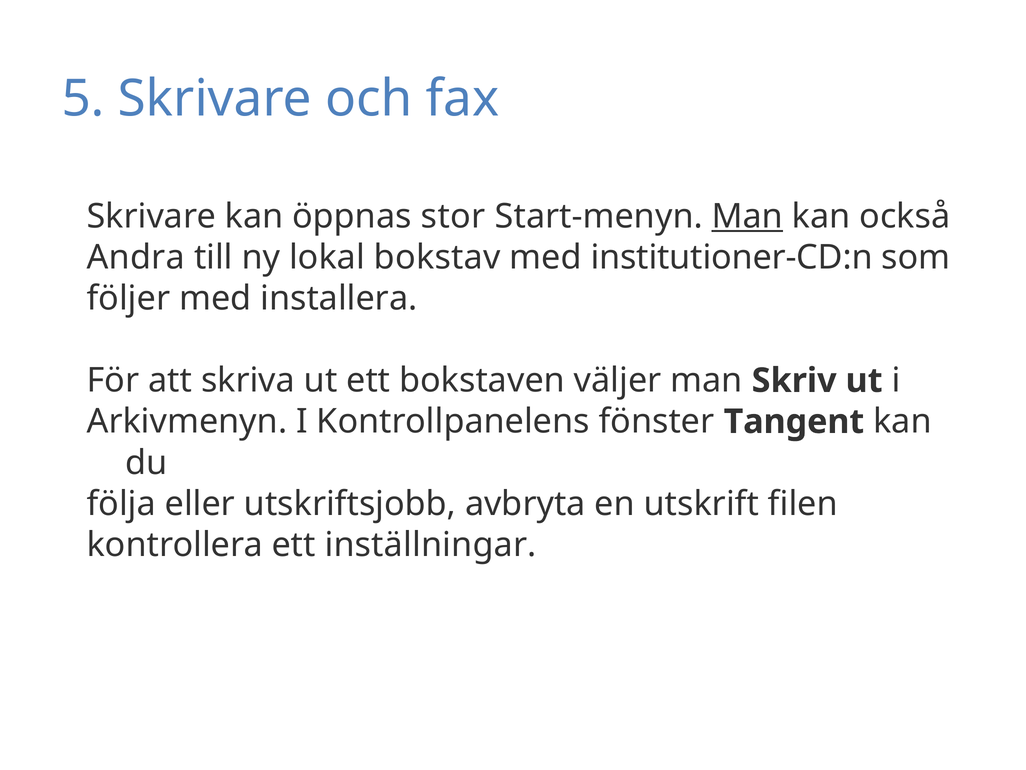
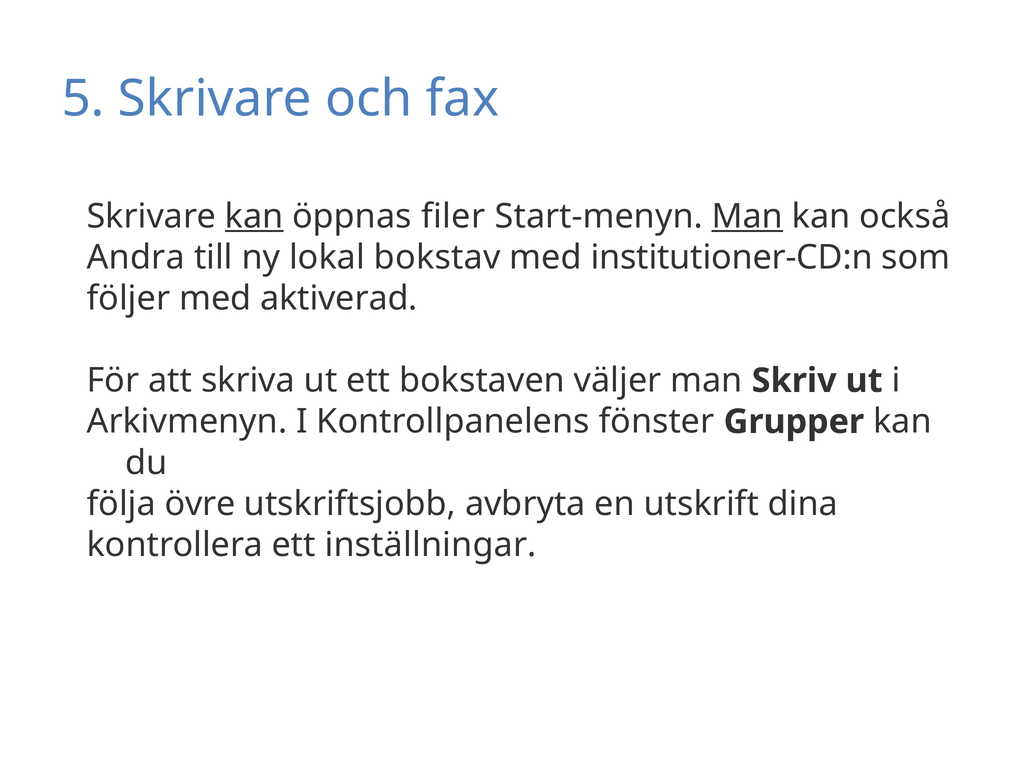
kan underline: none -> present (254, 216)
stor: stor -> filer (453, 216)
installera: installera -> aktiverad (339, 298)
Tangent: Tangent -> Grupper (794, 421)
eller: eller -> övre (200, 503)
filen: filen -> dina (803, 503)
